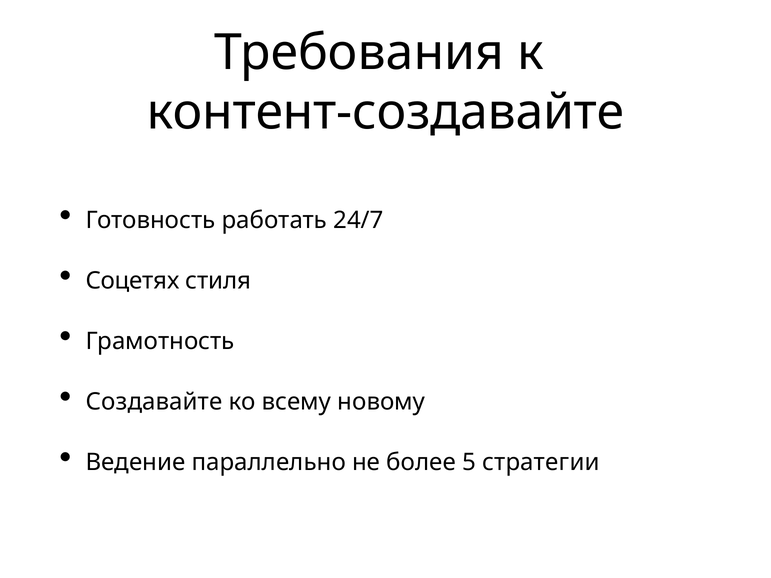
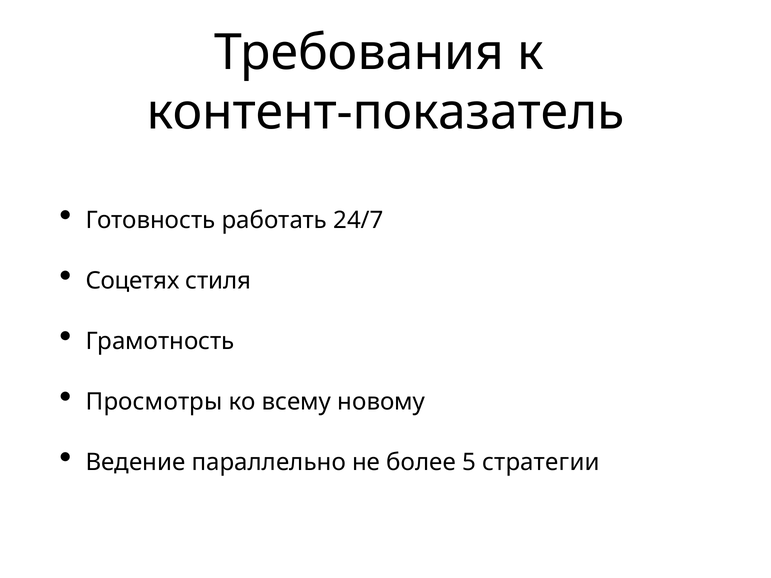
контент-создавайте: контент-создавайте -> контент-показатель (386, 113)
Создавайте: Создавайте -> Просмотры (154, 402)
